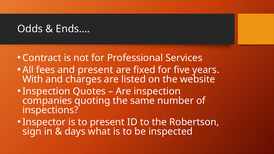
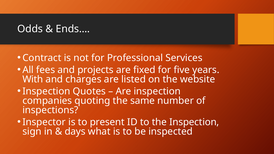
and present: present -> projects (96, 70)
the Robertson: Robertson -> Inspection (194, 122)
